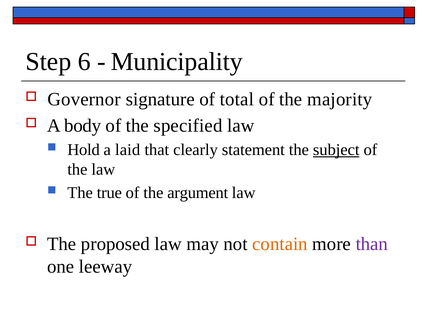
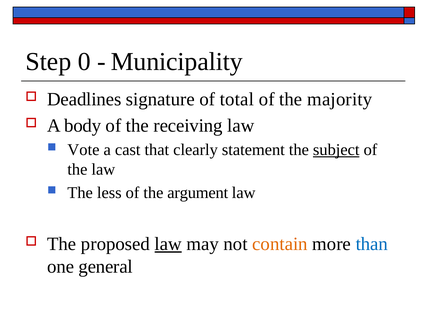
6: 6 -> 0 (84, 62)
Governor: Governor -> Deadlines (84, 99)
specified: specified -> receiving (188, 126)
Hold: Hold -> Vote (83, 150)
laid: laid -> cast (128, 150)
true: true -> less (109, 193)
law underline: none -> present (168, 244)
than colour: purple -> blue (372, 244)
leeway: leeway -> general (106, 267)
